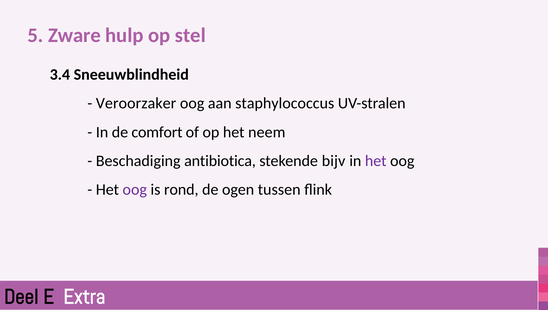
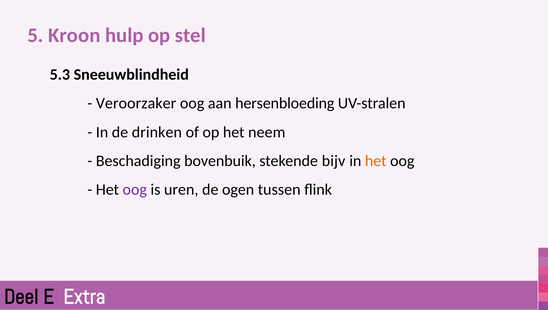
Zware: Zware -> Kroon (74, 35)
3.4: 3.4 -> 5.3 (60, 75)
staphylococcus: staphylococcus -> hersenbloeding (285, 103)
comfort: comfort -> drinken (157, 132)
antibiotica: antibiotica -> bovenbuik (220, 161)
het colour: purple -> orange (376, 161)
rond: rond -> uren (181, 189)
